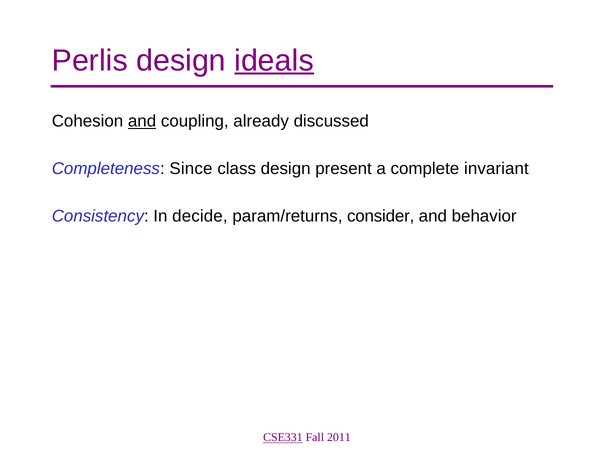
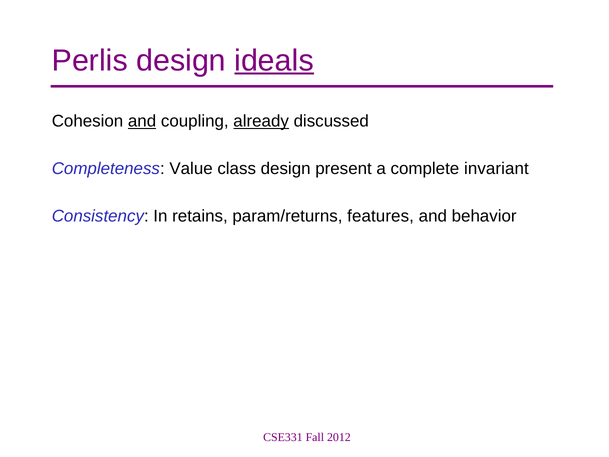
already underline: none -> present (261, 121)
Since: Since -> Value (191, 168)
decide: decide -> retains (200, 216)
consider: consider -> features (381, 216)
CSE331 underline: present -> none (283, 437)
2011: 2011 -> 2012 (339, 437)
